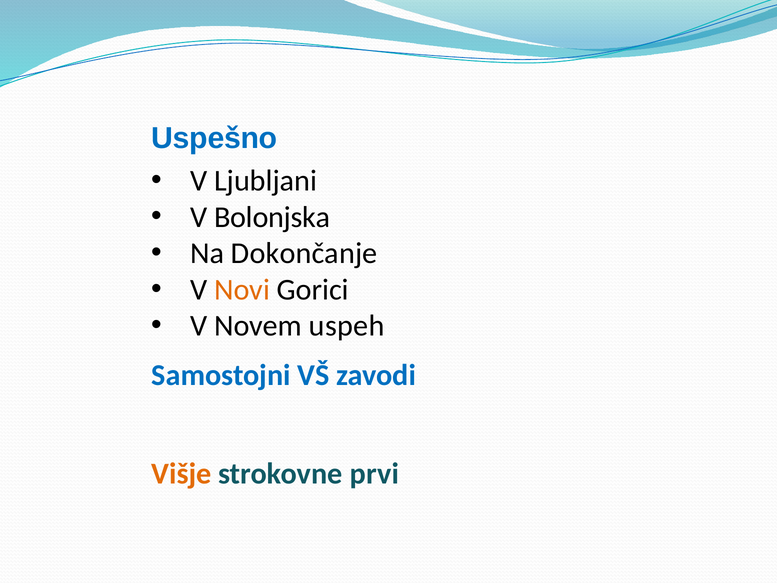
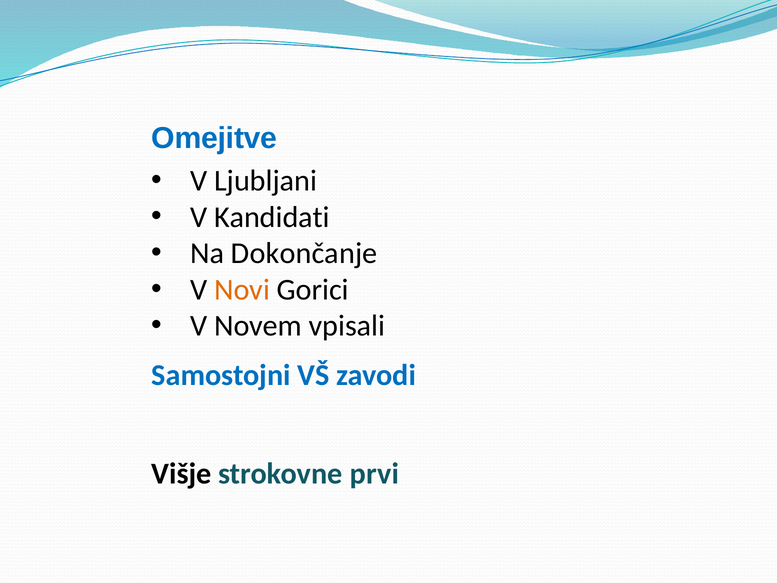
Uspešno: Uspešno -> Omejitve (214, 138)
Bolonjska: Bolonjska -> Kandidati (272, 217)
uspeh: uspeh -> vpisali (347, 326)
Višje colour: orange -> black (181, 474)
